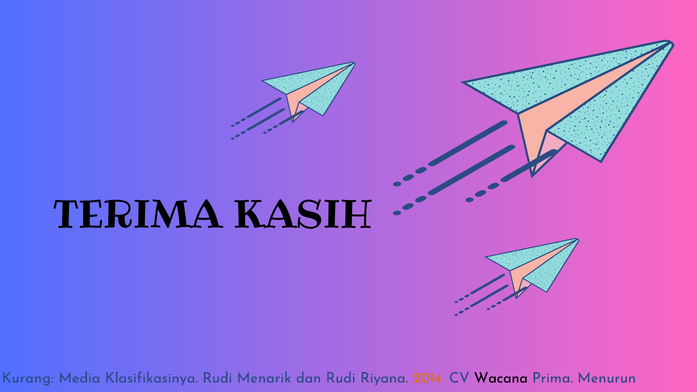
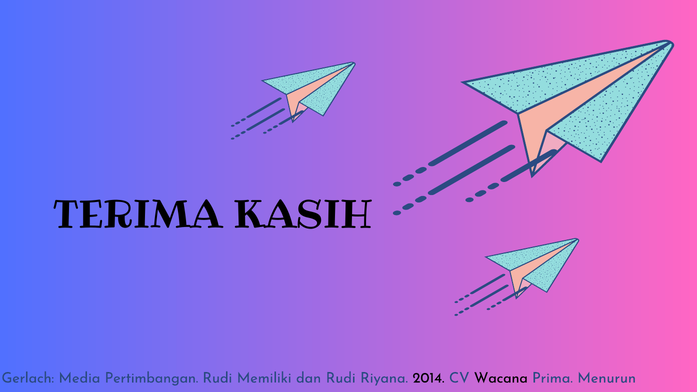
Kurang: Kurang -> Gerlach (28, 378)
Klasifikasinya: Klasifikasinya -> Pertimbangan (151, 378)
Menarik: Menarik -> Memiliki (264, 378)
2014 colour: orange -> black (428, 378)
